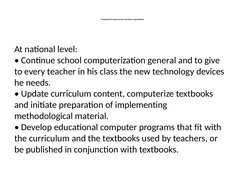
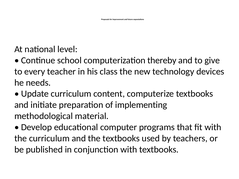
general: general -> thereby (162, 60)
